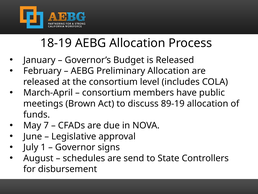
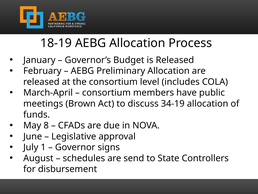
89-19: 89-19 -> 34-19 (173, 103)
7: 7 -> 8 (46, 125)
